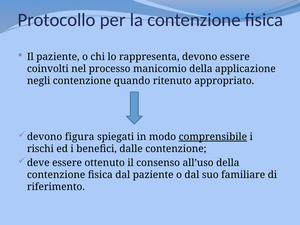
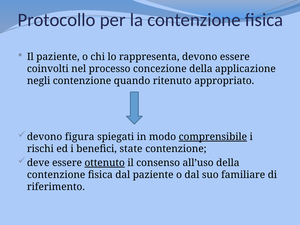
manicomio: manicomio -> concezione (160, 69)
dalle: dalle -> state (131, 149)
ottenuto underline: none -> present (105, 163)
